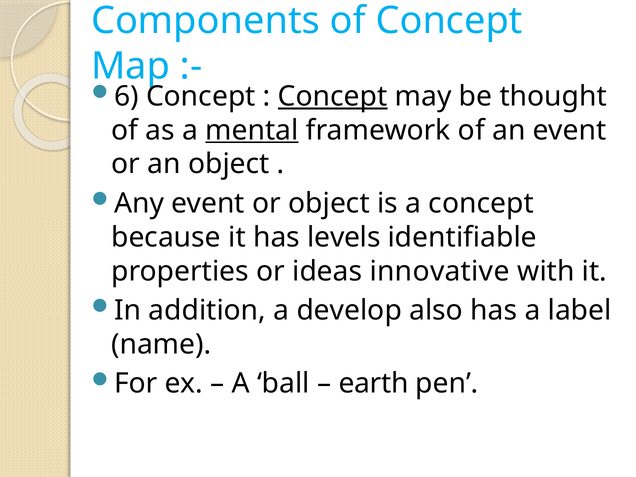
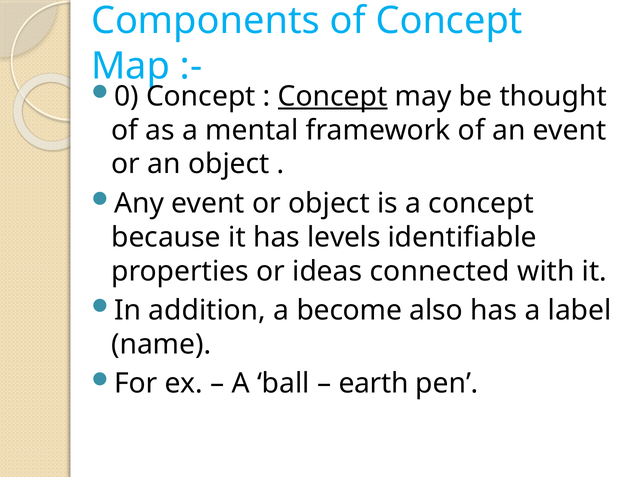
6: 6 -> 0 (126, 96)
mental underline: present -> none (252, 130)
innovative: innovative -> connected (440, 271)
develop: develop -> become (349, 310)
